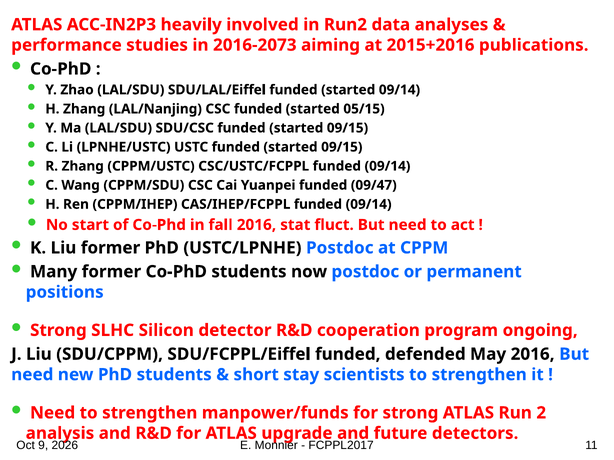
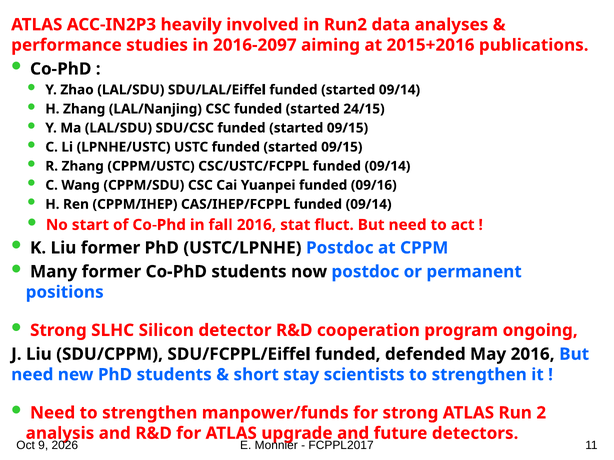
2016-2073: 2016-2073 -> 2016-2097 (255, 45)
05/15: 05/15 -> 24/15 (364, 109)
09/47: 09/47 -> 09/16 (374, 185)
